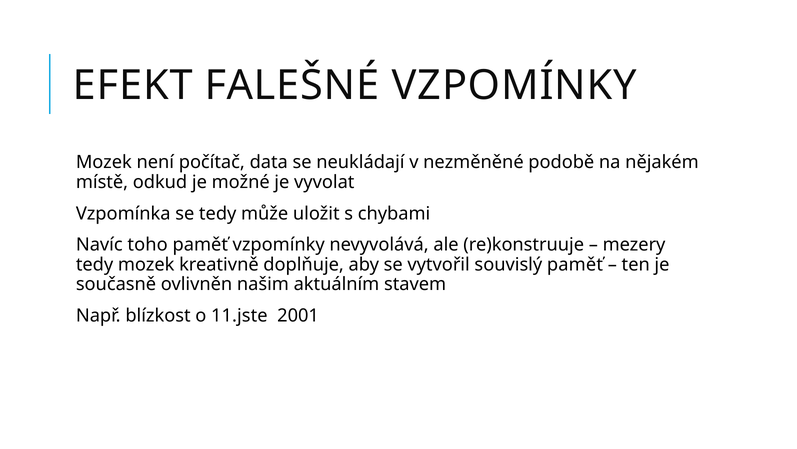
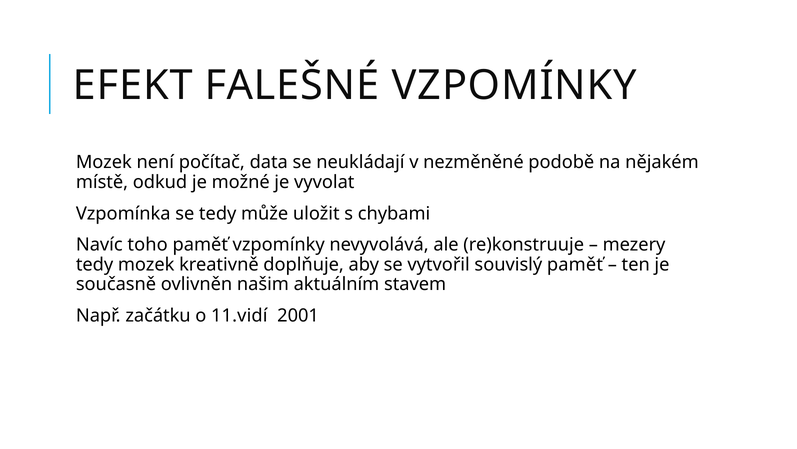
blízkost: blízkost -> začátku (158, 315)
11.jste: 11.jste -> 11.vidí (239, 315)
